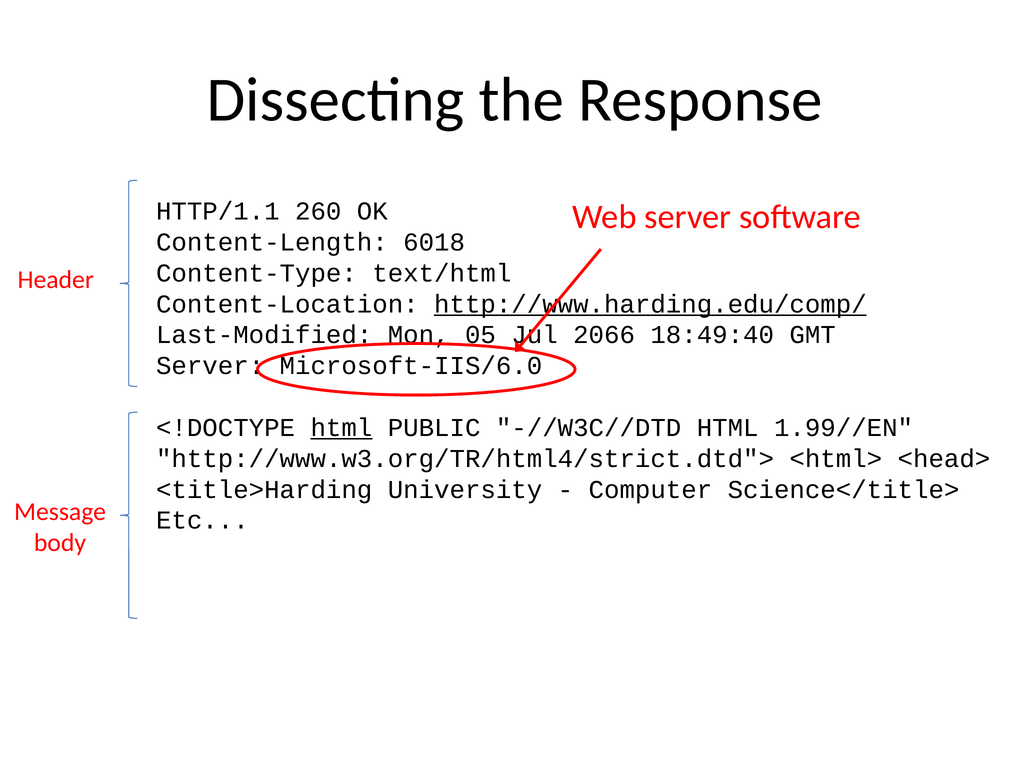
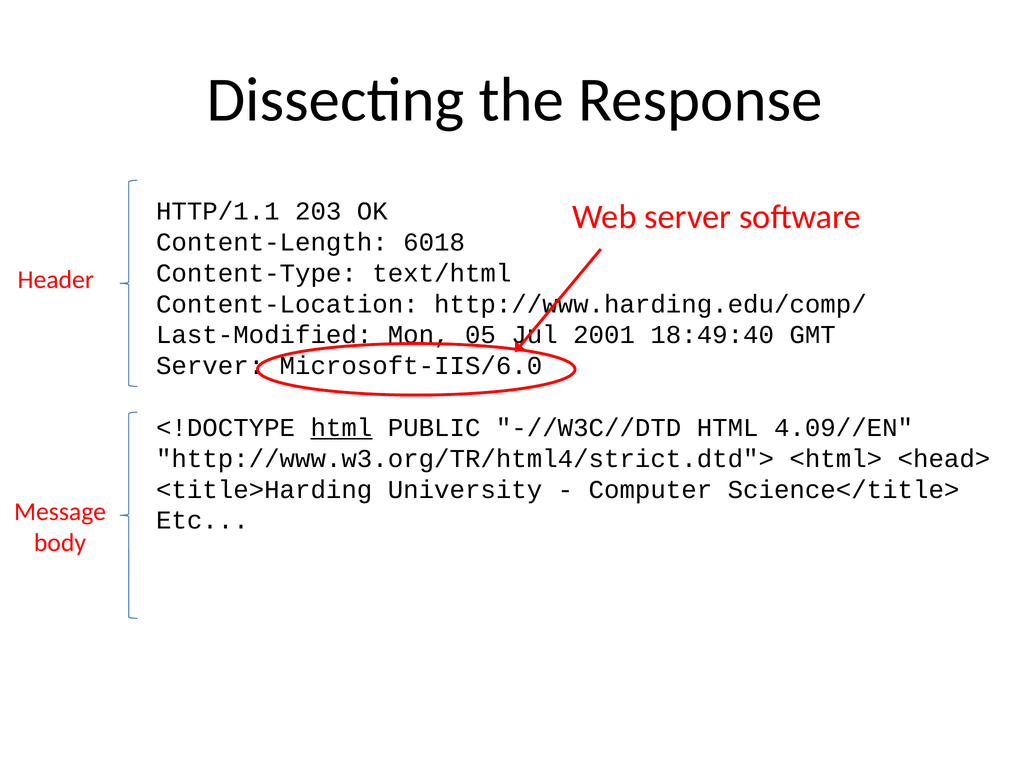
260: 260 -> 203 (318, 211)
http://www.harding.edu/comp/ underline: present -> none (650, 304)
2066: 2066 -> 2001 (604, 335)
1.99//EN: 1.99//EN -> 4.09//EN (844, 427)
